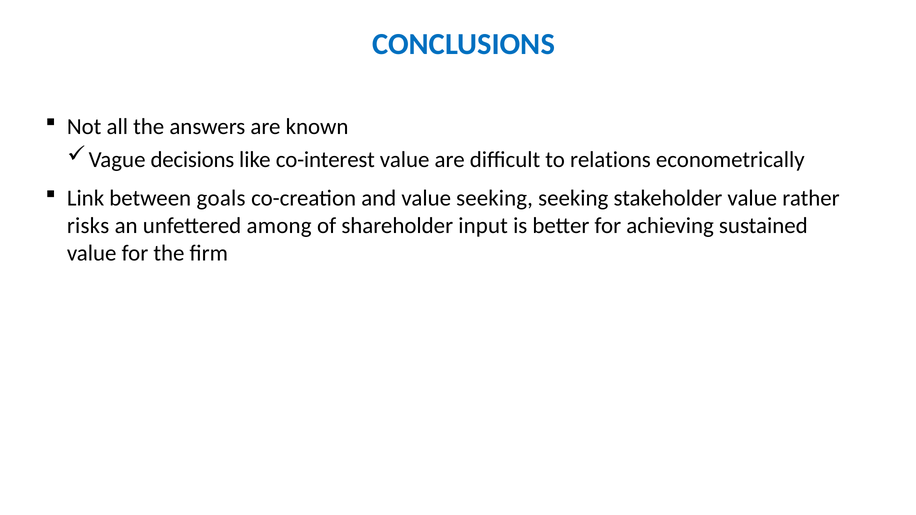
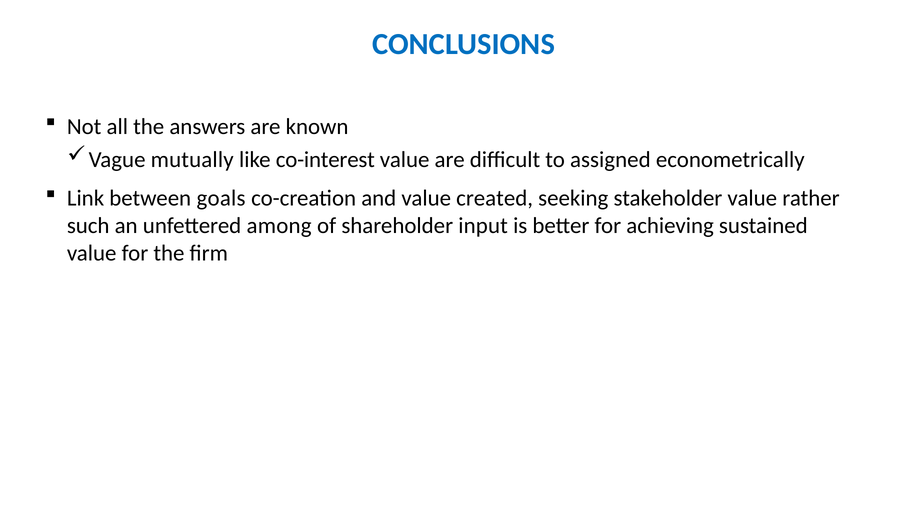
decisions: decisions -> mutually (192, 160)
relations: relations -> assigned (610, 160)
value seeking: seeking -> created (495, 199)
risks: risks -> such (88, 226)
